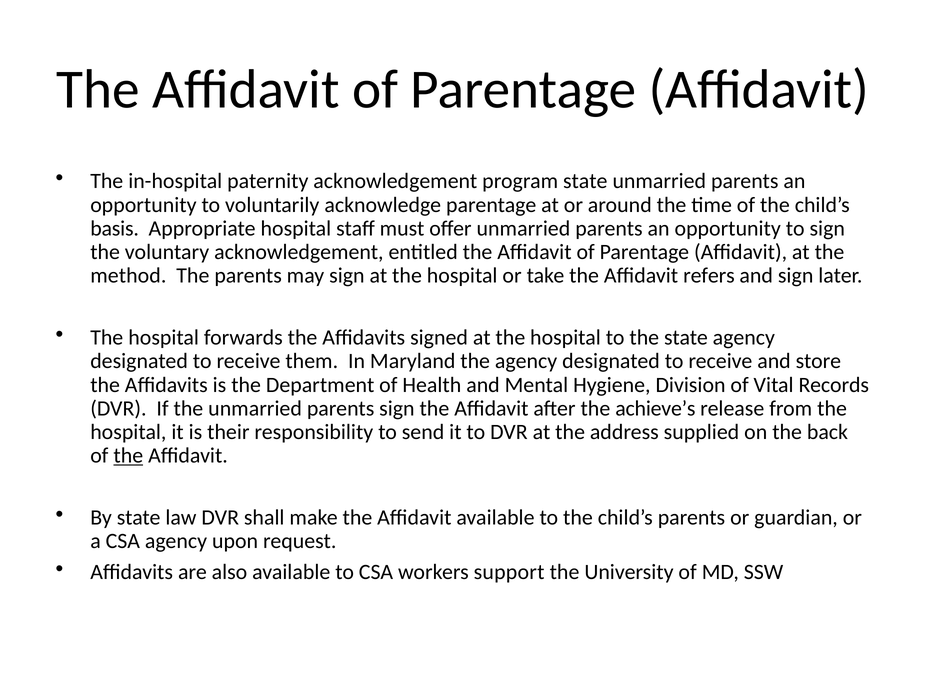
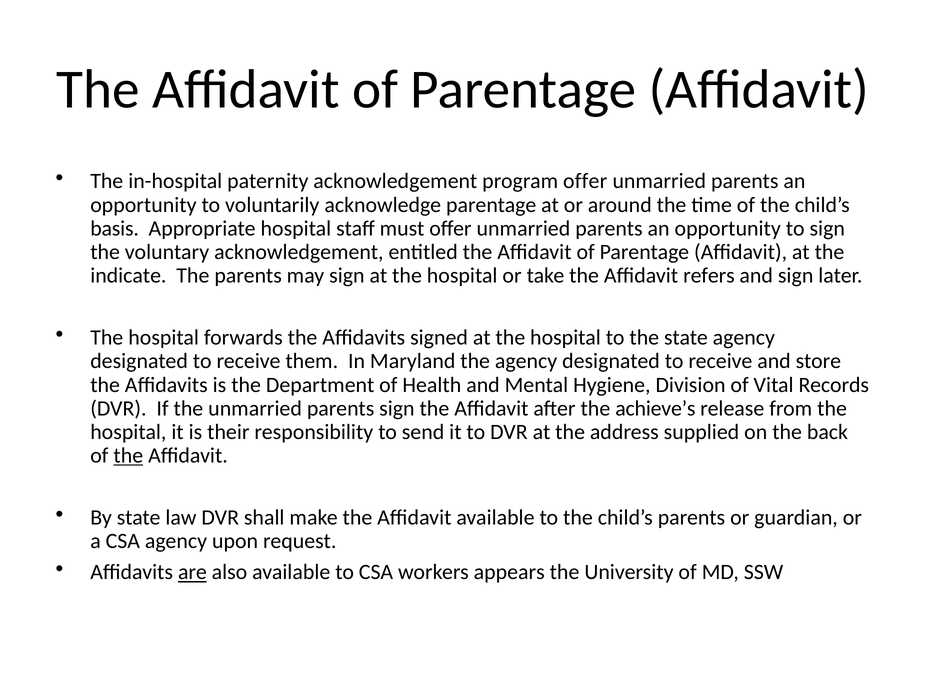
program state: state -> offer (585, 181)
method: method -> indicate (128, 276)
are underline: none -> present (192, 573)
support: support -> appears (509, 573)
